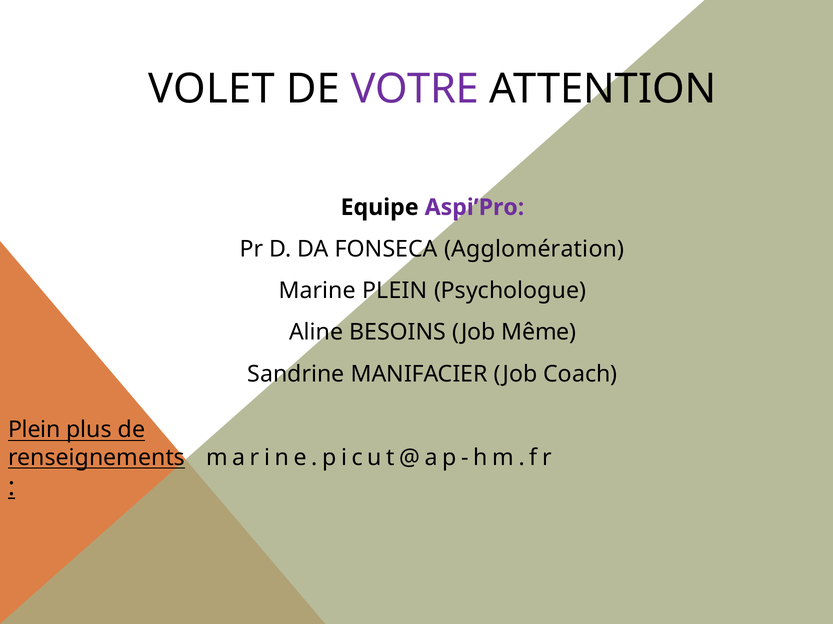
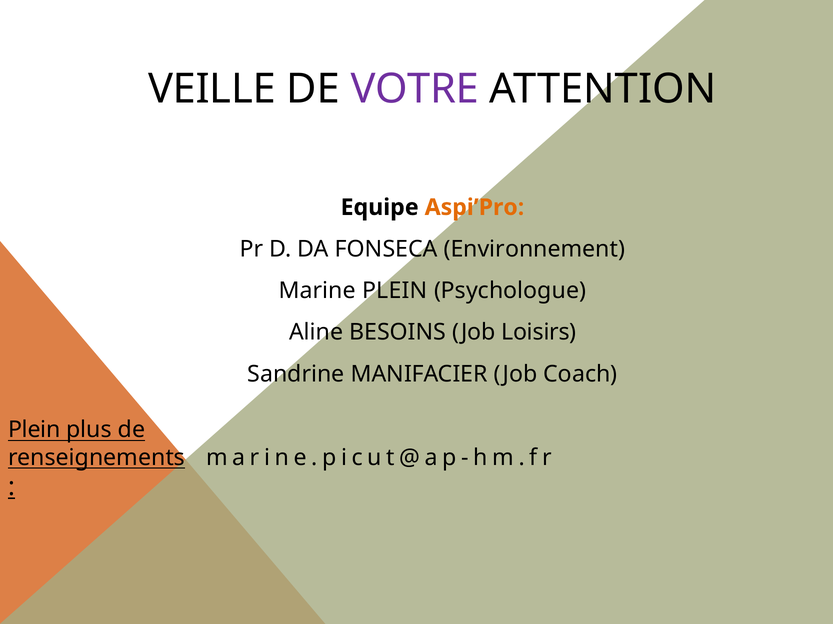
VOLET: VOLET -> VEILLE (212, 89)
Aspi’Pro colour: purple -> orange (474, 208)
Agglomération: Agglomération -> Environnement (534, 249)
Même: Même -> Loisirs (539, 333)
